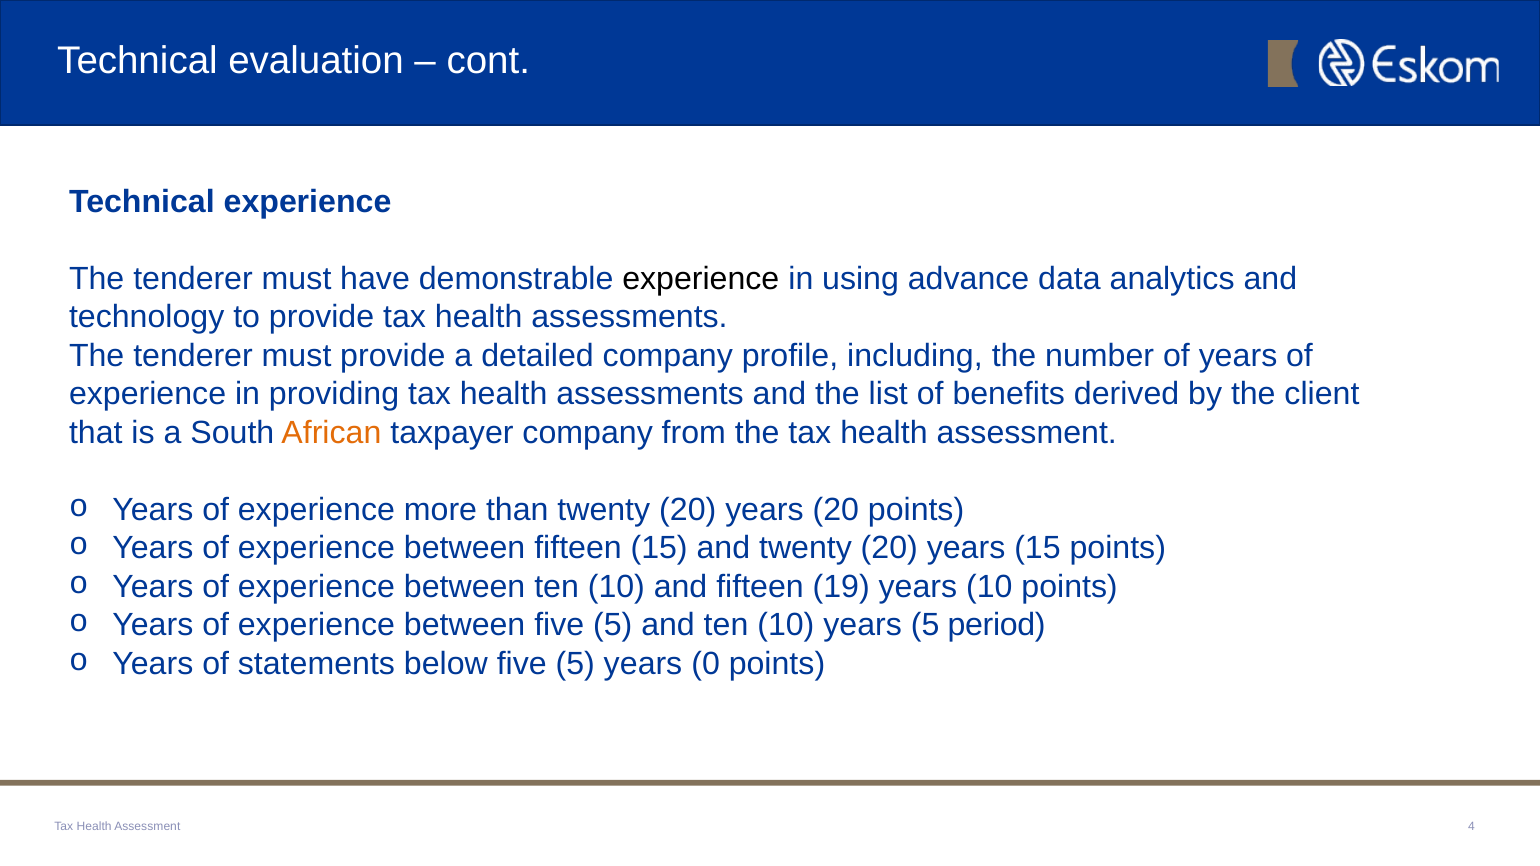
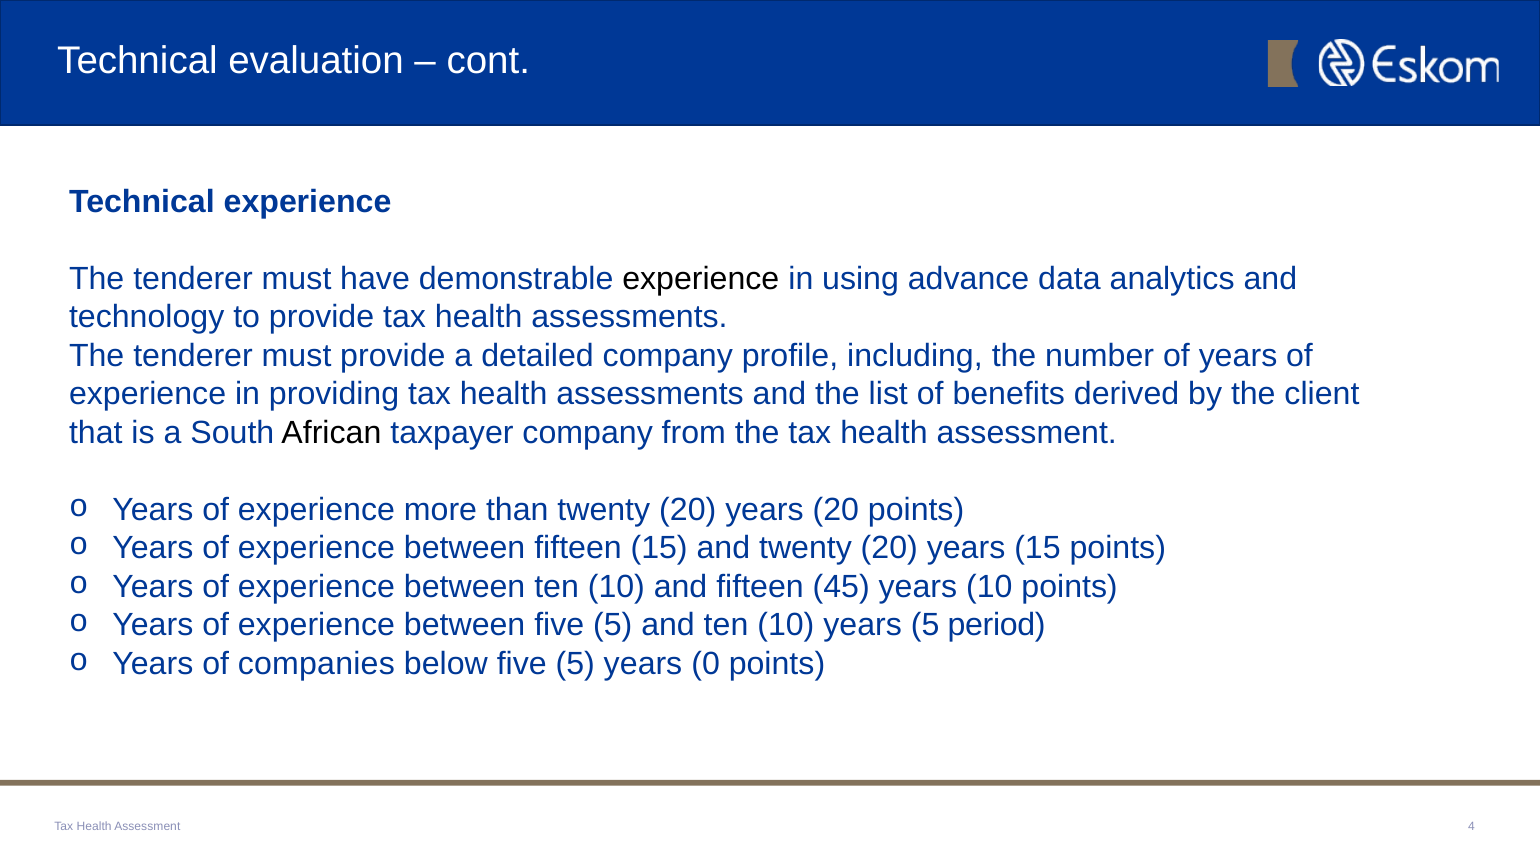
African colour: orange -> black (331, 433)
19: 19 -> 45 (841, 587)
statements: statements -> companies (316, 664)
